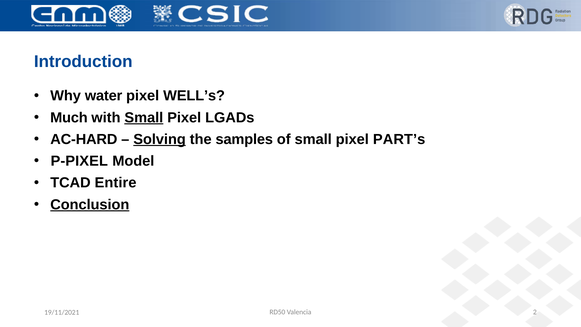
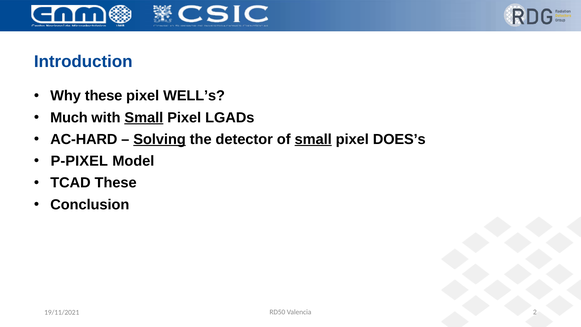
Why water: water -> these (104, 96)
samples: samples -> detector (244, 139)
small underline: none -> present (313, 139)
PART’s: PART’s -> DOES’s (399, 139)
TCAD Entire: Entire -> These (116, 183)
Conclusion underline: present -> none (90, 204)
